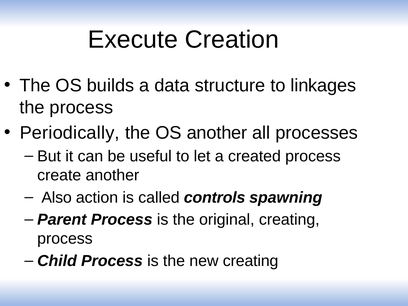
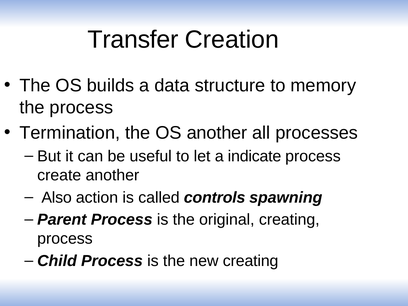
Execute: Execute -> Transfer (133, 39)
linkages: linkages -> memory (323, 86)
Periodically: Periodically -> Termination (70, 133)
created: created -> indicate (255, 156)
